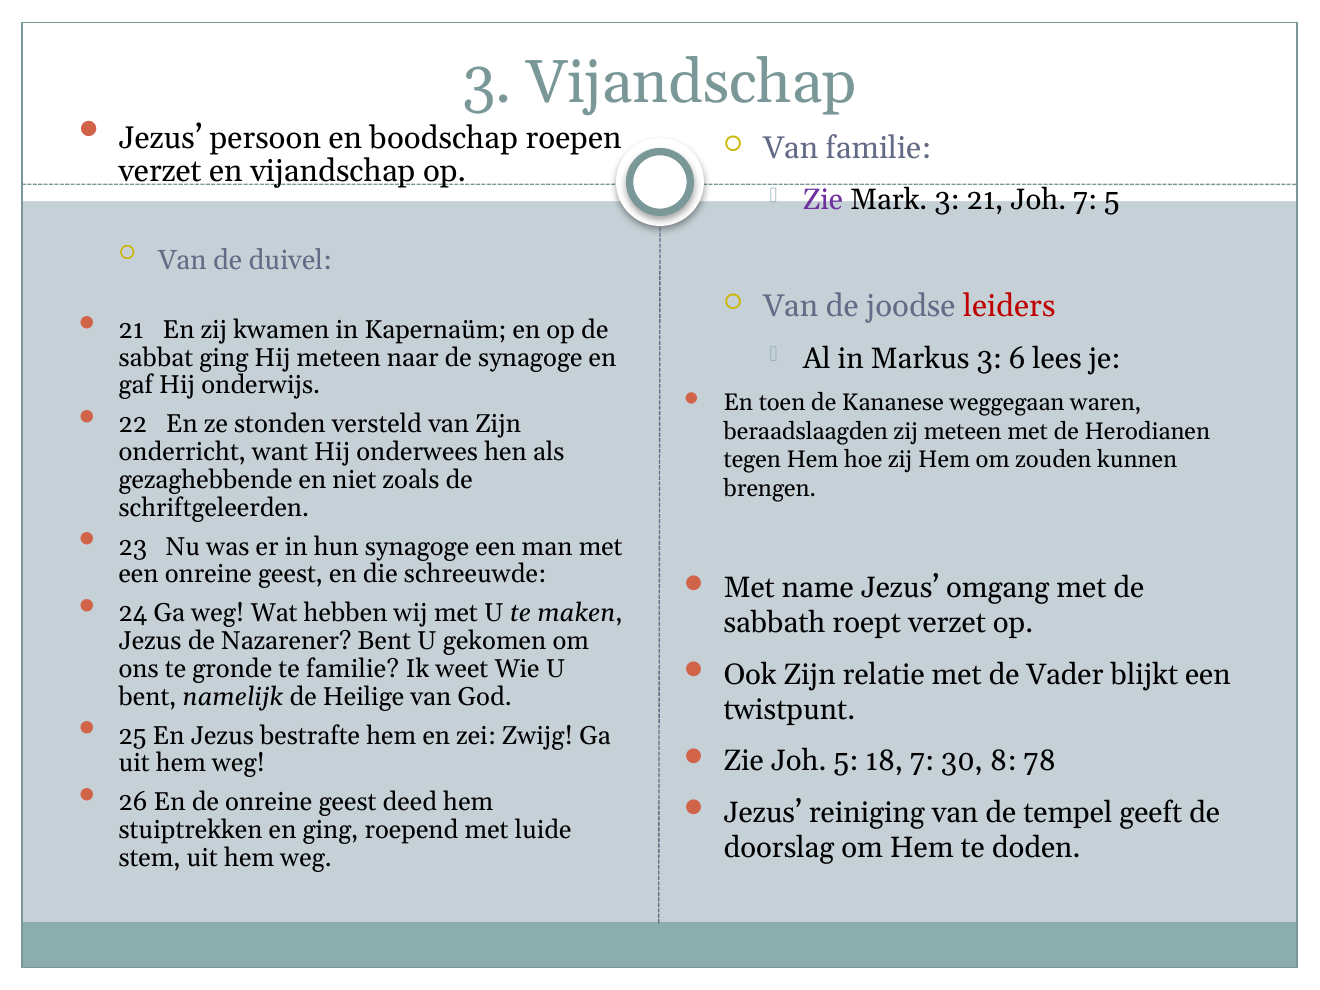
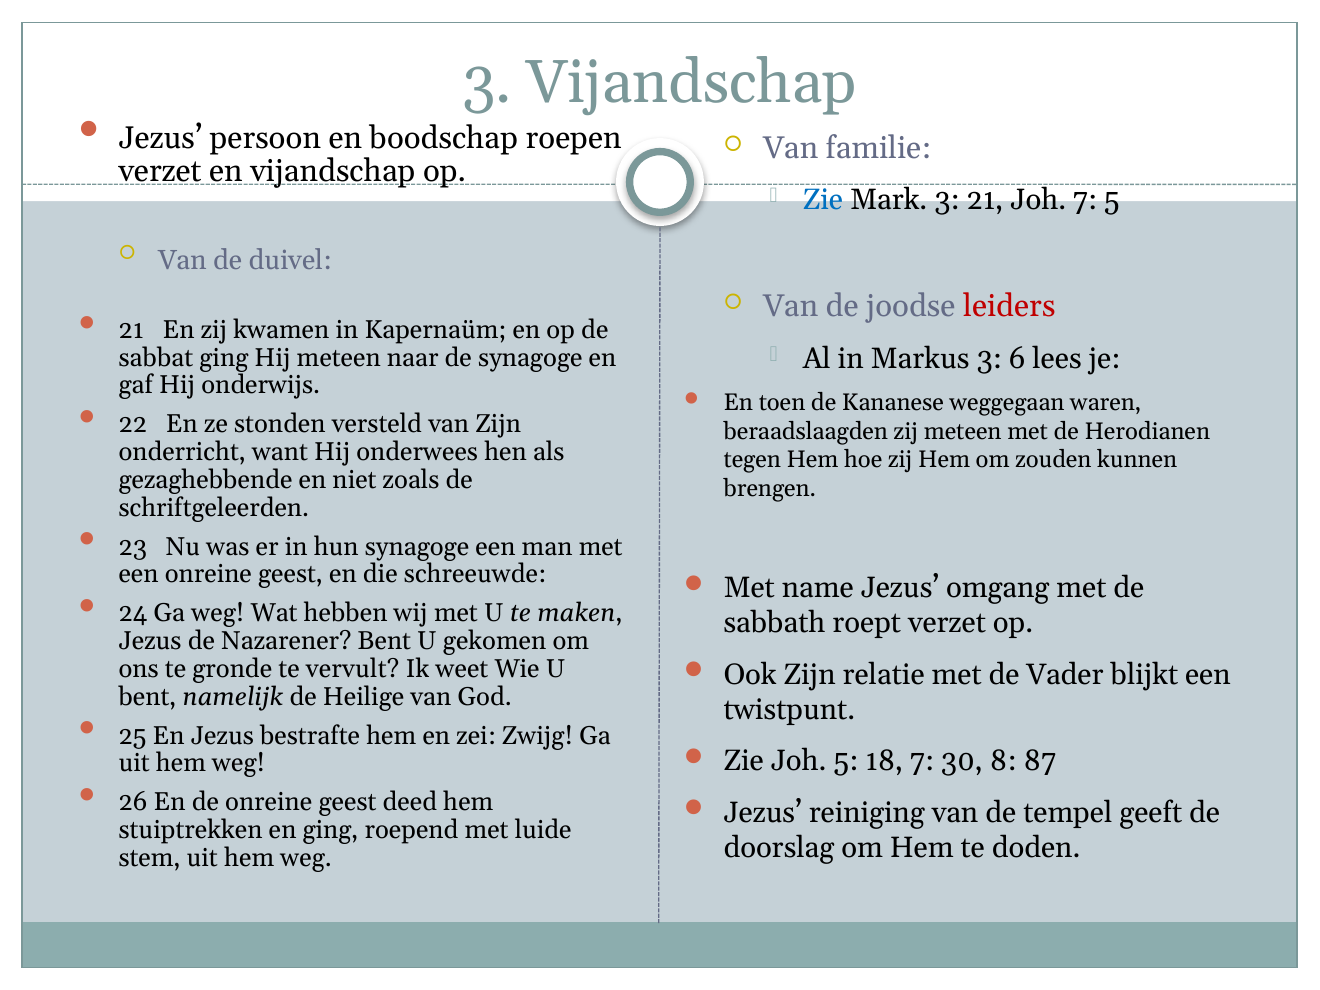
Zie colour: purple -> blue (823, 200)
te familie: familie -> vervult (352, 669)
78: 78 -> 87 (1040, 761)
